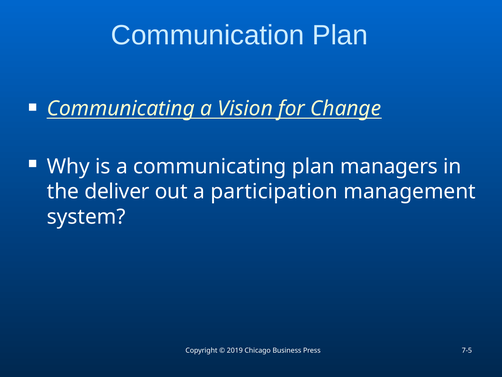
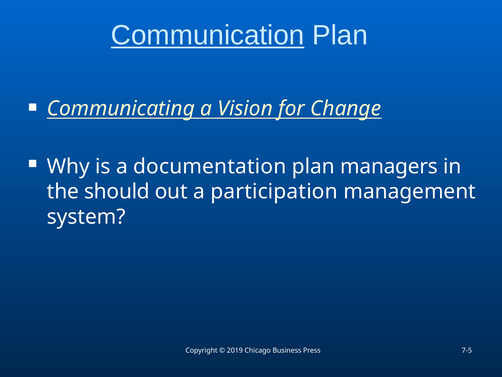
Communication underline: none -> present (208, 35)
a communicating: communicating -> documentation (210, 166)
deliver: deliver -> should (117, 191)
